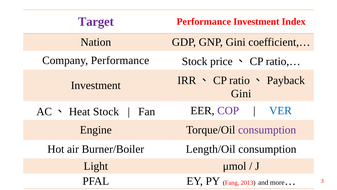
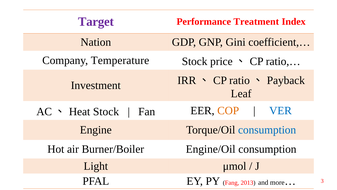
Performance Investment: Investment -> Treatment (256, 22)
Company Performance: Performance -> Temperature (120, 60)
Gini: Gini -> Leaf (241, 93)
COP colour: purple -> orange (228, 110)
consumption colour: purple -> blue (267, 130)
Length/Oil: Length/Oil -> Engine/Oil (211, 149)
